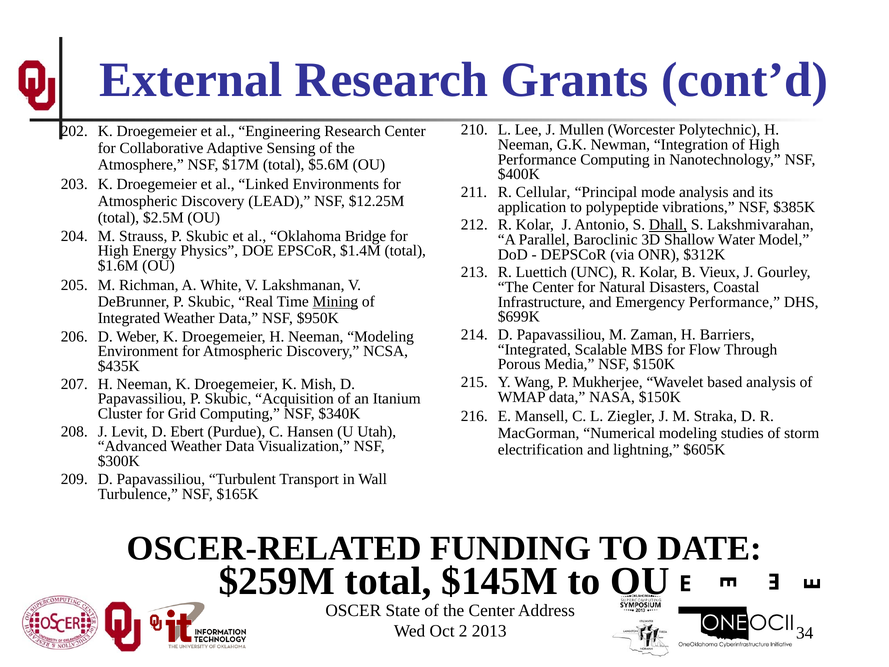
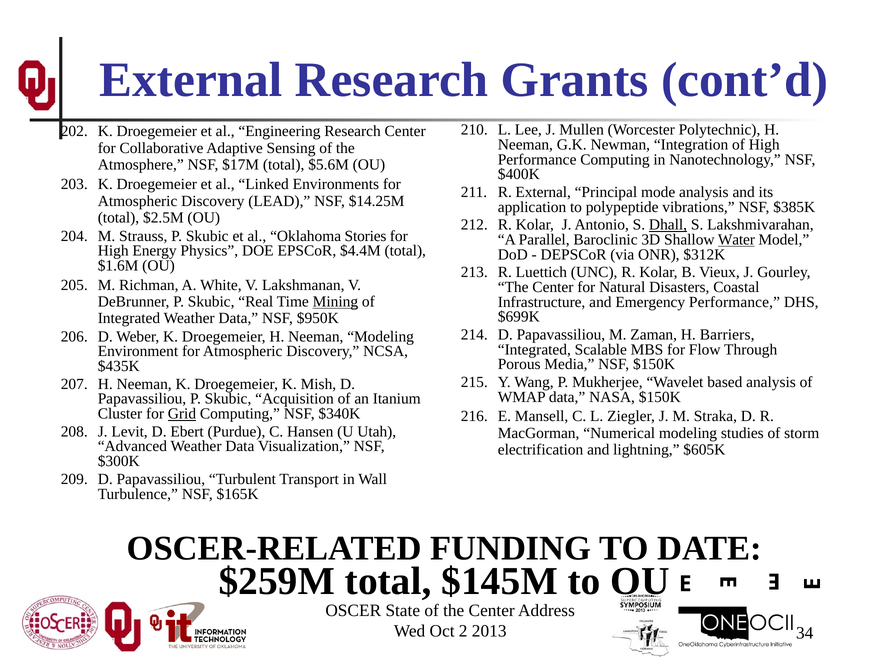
R Cellular: Cellular -> External (543, 192)
$12.25M: $12.25M -> $14.25M (377, 201)
Bridge: Bridge -> Stories (366, 236)
Water underline: none -> present (736, 240)
$1.4M: $1.4M -> $4.4M (360, 251)
Grid underline: none -> present (182, 414)
